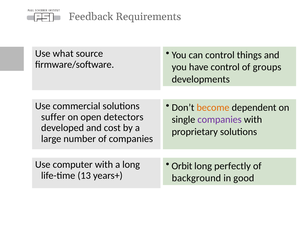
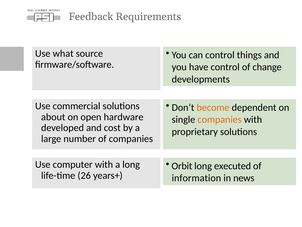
groups: groups -> change (267, 67)
suffer: suffer -> about (53, 117)
detectors: detectors -> hardware (124, 117)
companies colour: purple -> orange (220, 119)
perfectly: perfectly -> executed (233, 166)
13: 13 -> 26 (84, 175)
background: background -> information (196, 178)
good: good -> news (244, 178)
